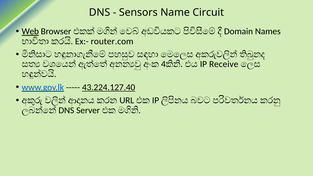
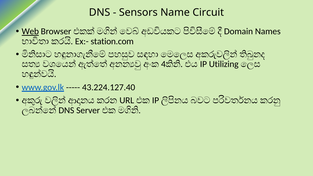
router.com: router.com -> station.com (112, 41)
Receive: Receive -> Utilizing (224, 64)
43.224.127.40 underline: present -> none (109, 87)
